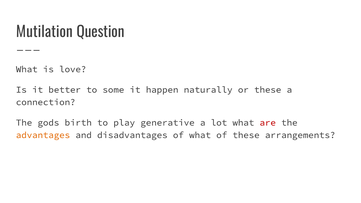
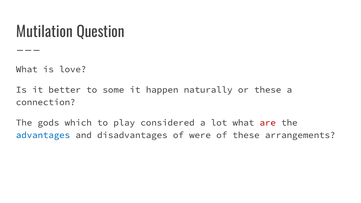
birth: birth -> which (78, 123)
generative: generative -> considered (168, 123)
advantages colour: orange -> blue (43, 135)
of what: what -> were (200, 135)
